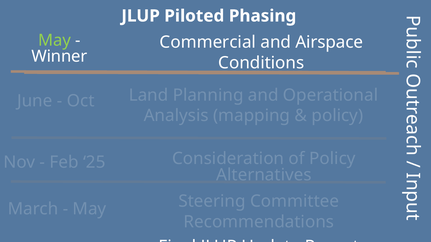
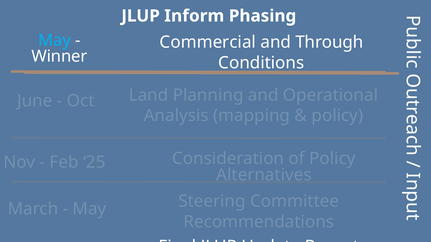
Piloted: Piloted -> Inform (194, 16)
May colour: light green -> light blue (55, 40)
Airspace: Airspace -> Through (329, 42)
